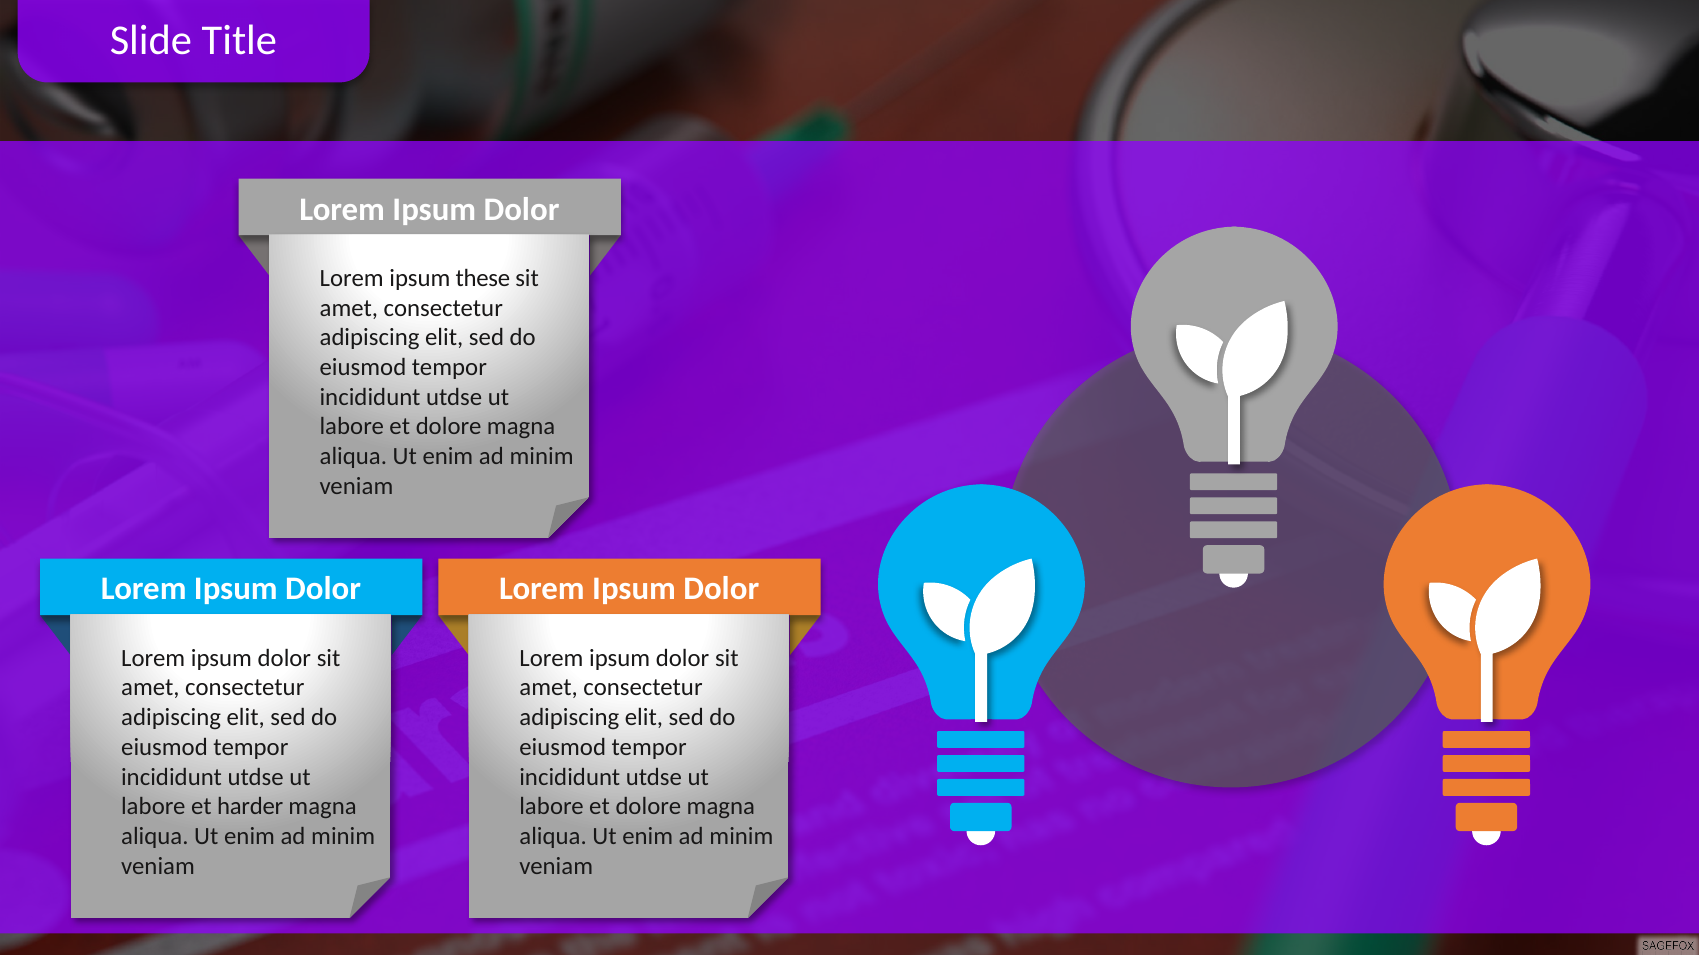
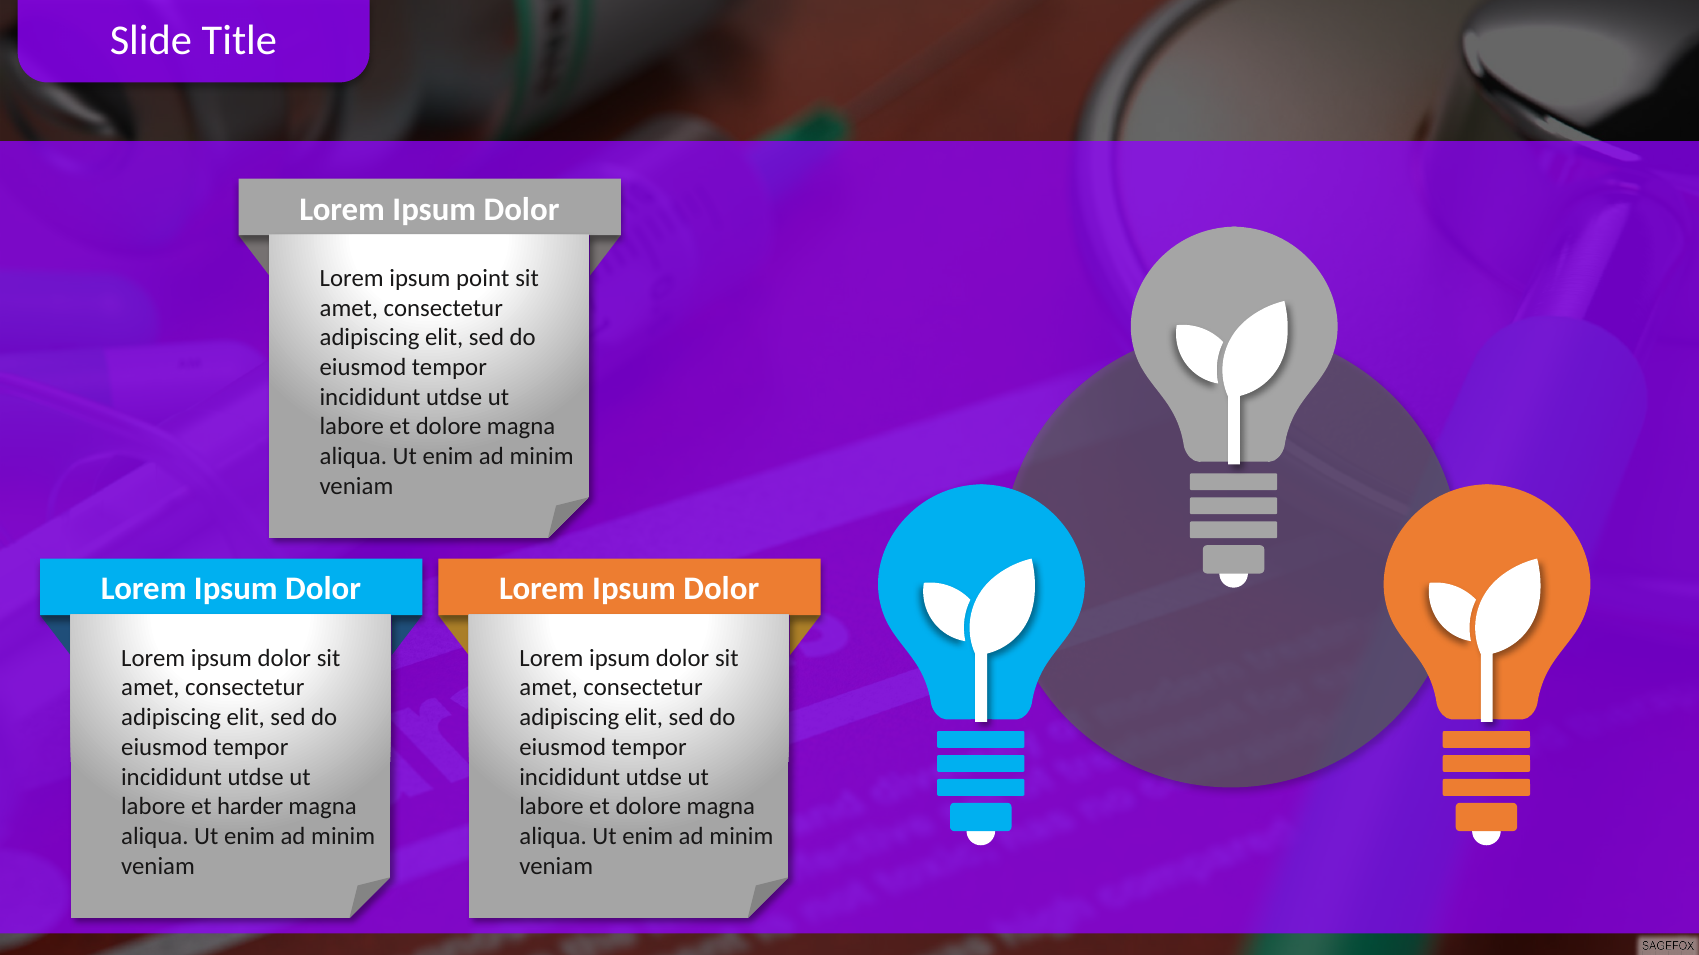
these: these -> point (483, 278)
